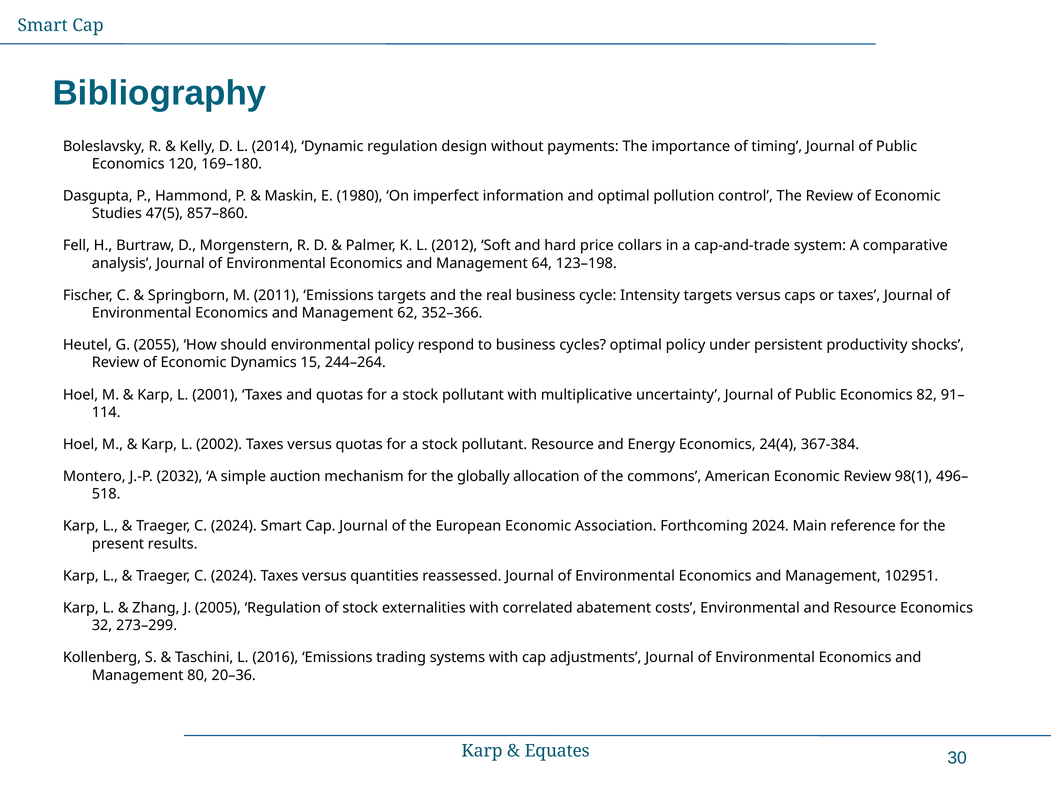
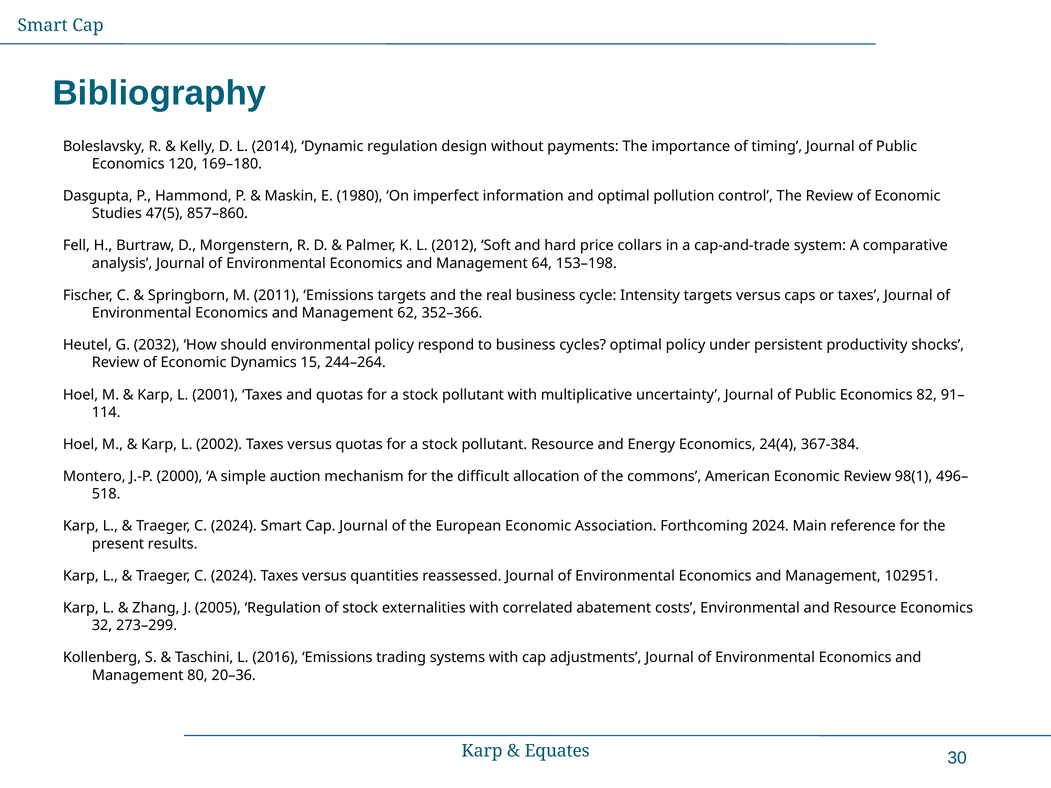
123–198: 123–198 -> 153–198 (586, 263)
2055: 2055 -> 2032 (157, 345)
2032: 2032 -> 2000 (180, 477)
globally: globally -> difficult (483, 477)
